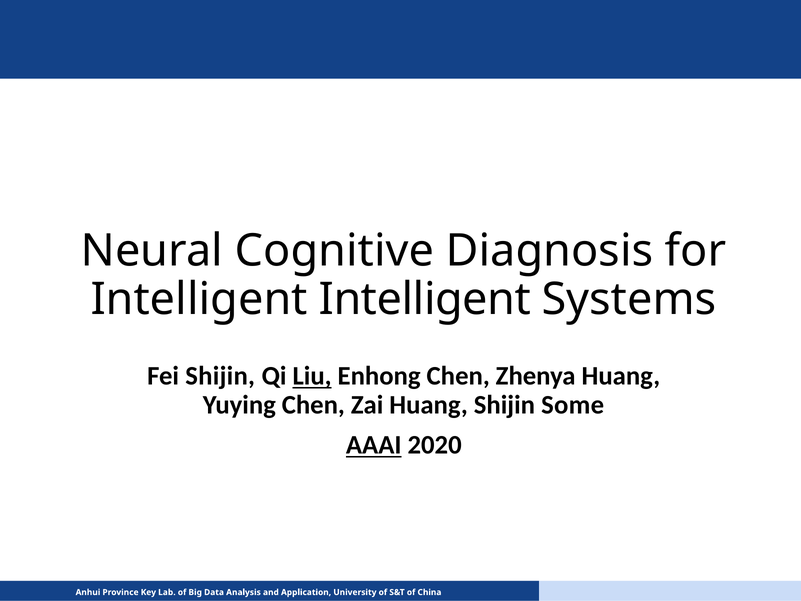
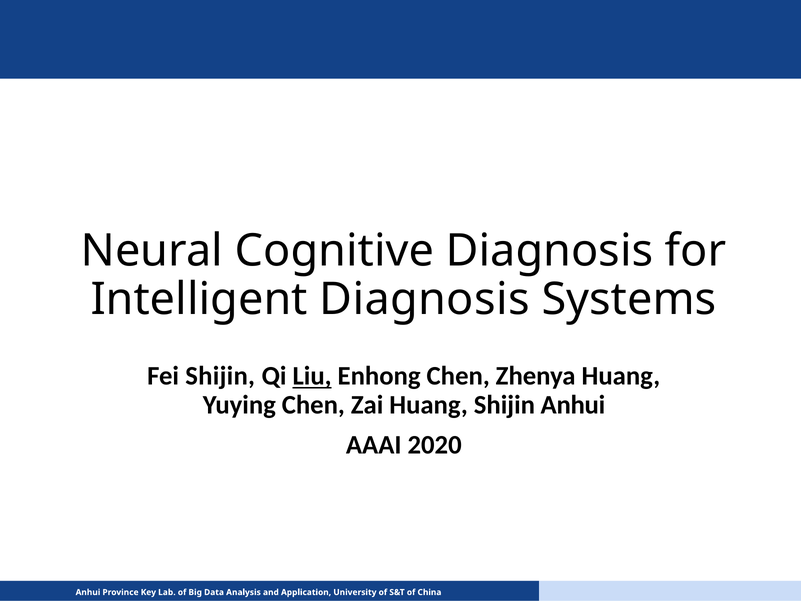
Intelligent Intelligent: Intelligent -> Diagnosis (424, 299)
Shijin Some: Some -> Anhui (573, 405)
AAAI underline: present -> none (374, 445)
